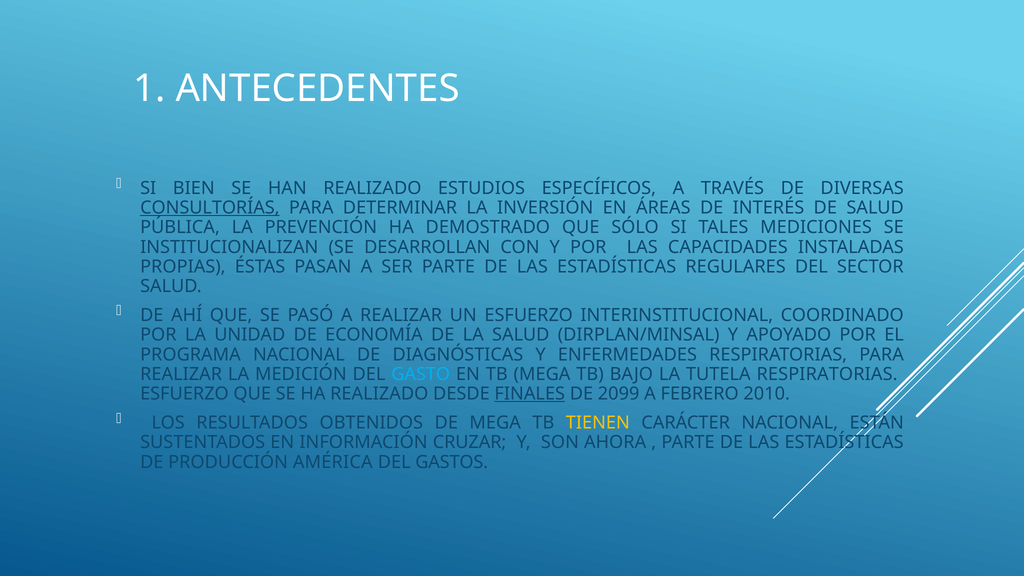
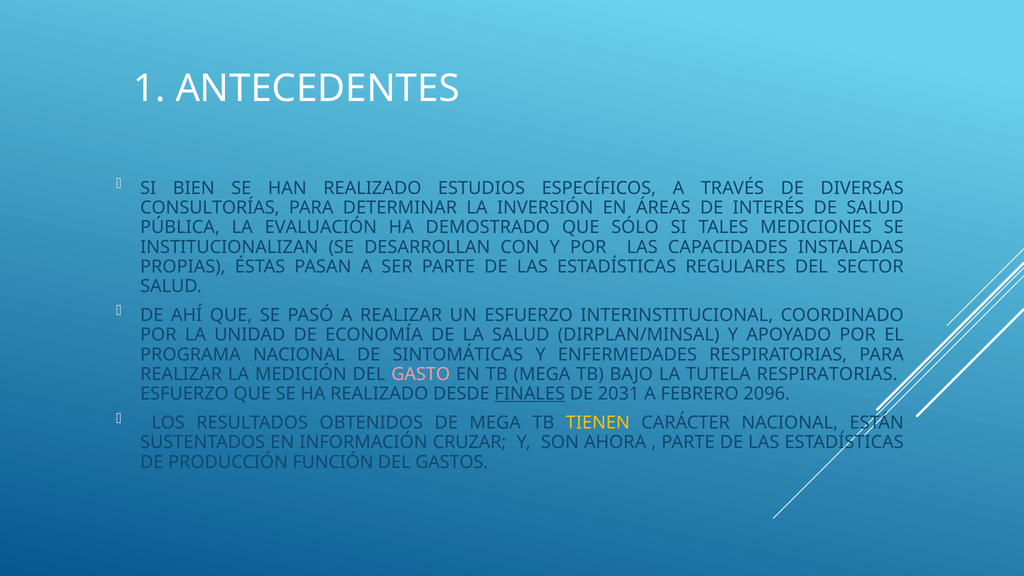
CONSULTORÍAS underline: present -> none (210, 208)
PREVENCIÓN: PREVENCIÓN -> EVALUACIÓN (321, 227)
DIAGNÓSTICAS: DIAGNÓSTICAS -> SINTOMÁTICAS (458, 355)
GASTO colour: light blue -> pink (421, 374)
2099: 2099 -> 2031 (619, 394)
2010: 2010 -> 2096 (767, 394)
AMÉRICA: AMÉRICA -> FUNCIÓN (333, 462)
